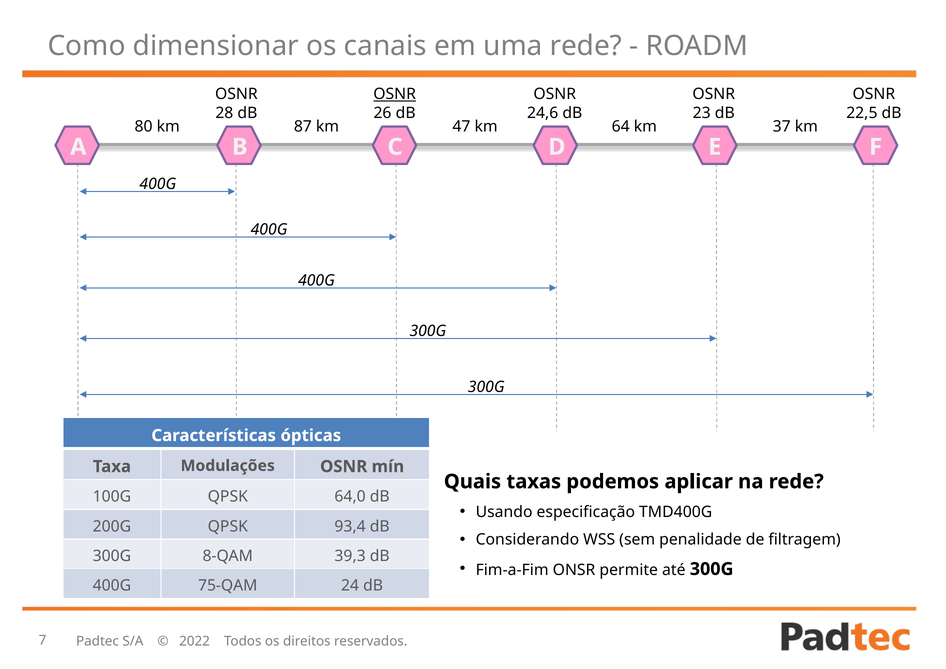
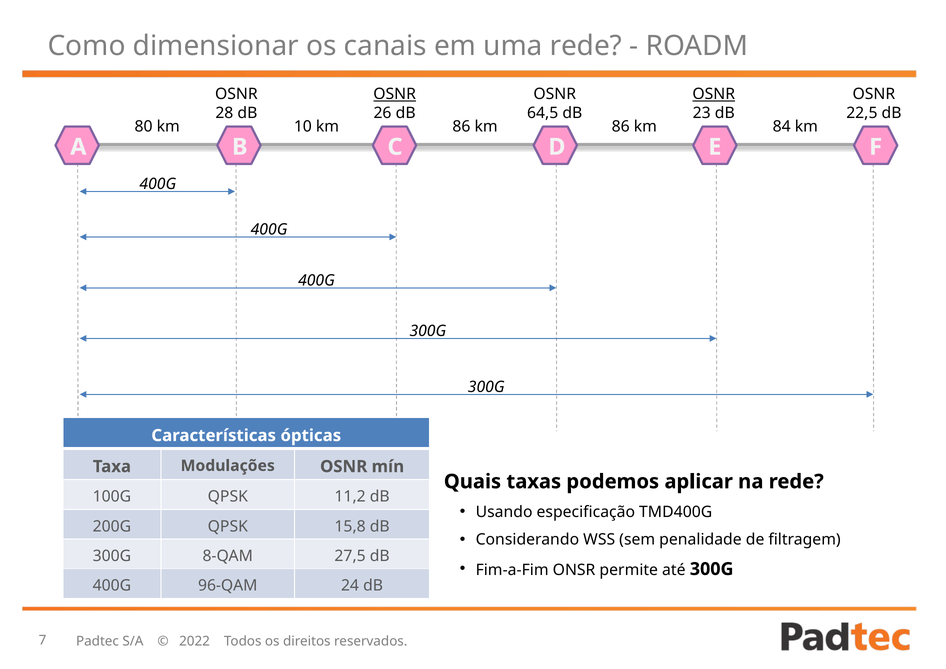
OSNR underline: none -> present (714, 94)
24,6: 24,6 -> 64,5 (543, 113)
87: 87 -> 10 (303, 126)
47: 47 -> 86 (461, 126)
64: 64 -> 86 (621, 126)
37: 37 -> 84 (782, 126)
64,0: 64,0 -> 11,2 (350, 497)
93,4: 93,4 -> 15,8 (350, 526)
39,3: 39,3 -> 27,5 (350, 556)
75-QAM: 75-QAM -> 96-QAM (228, 586)
